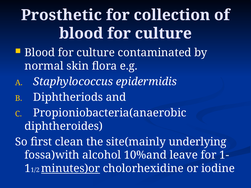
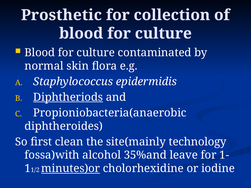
Diphtheriods underline: none -> present (68, 97)
underlying: underlying -> technology (198, 142)
10%and: 10%and -> 35%and (145, 155)
